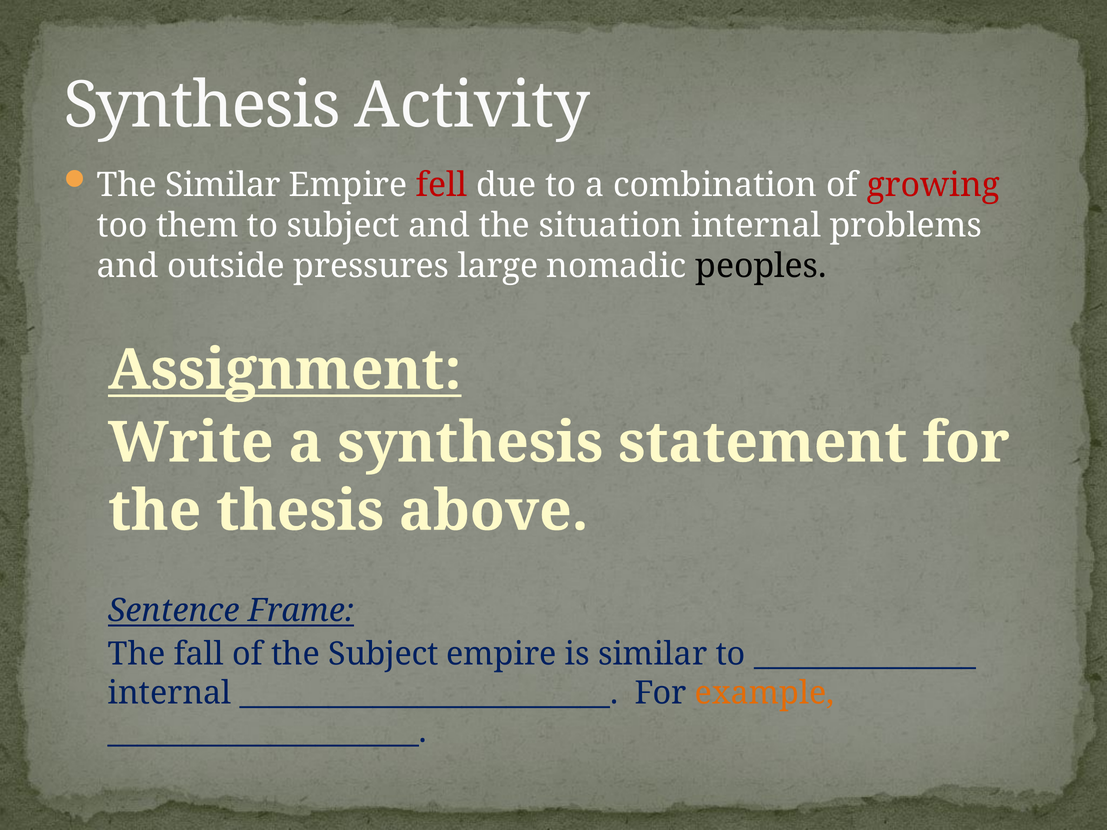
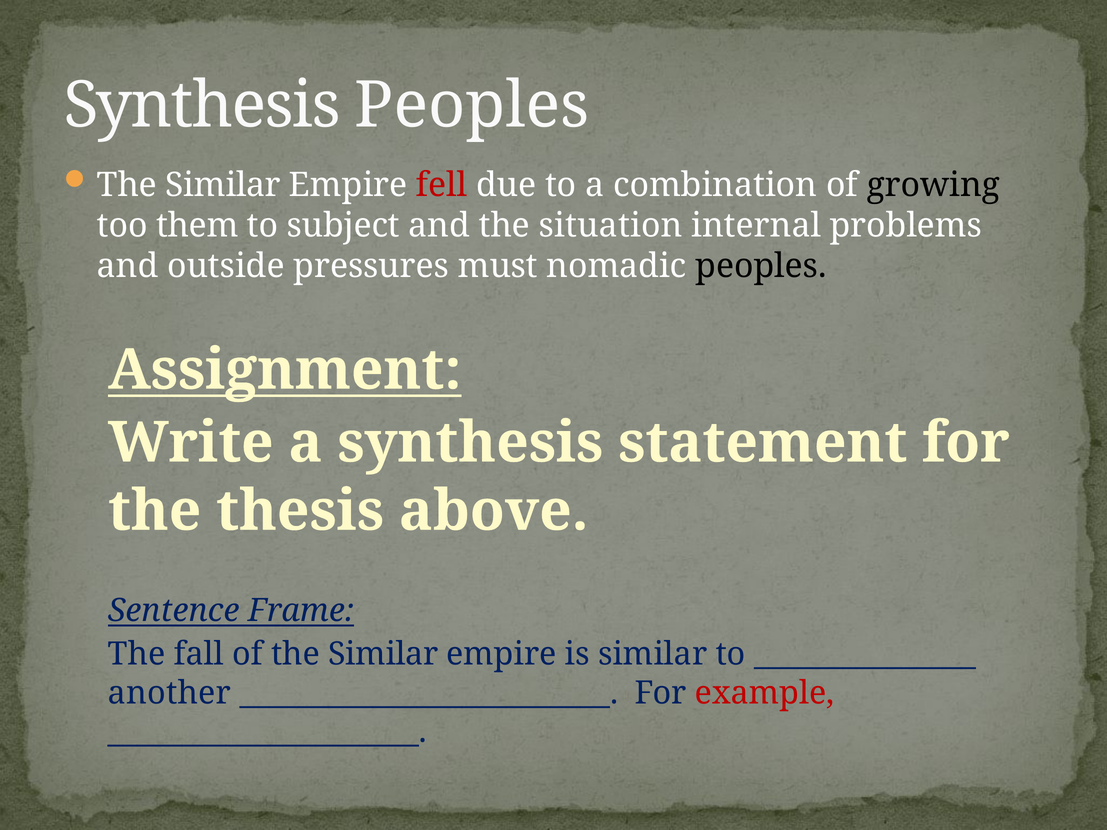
Synthesis Activity: Activity -> Peoples (472, 105)
growing colour: red -> black (933, 185)
large: large -> must (498, 266)
of the Subject: Subject -> Similar (383, 654)
internal: internal -> another (170, 693)
example colour: orange -> red (765, 693)
